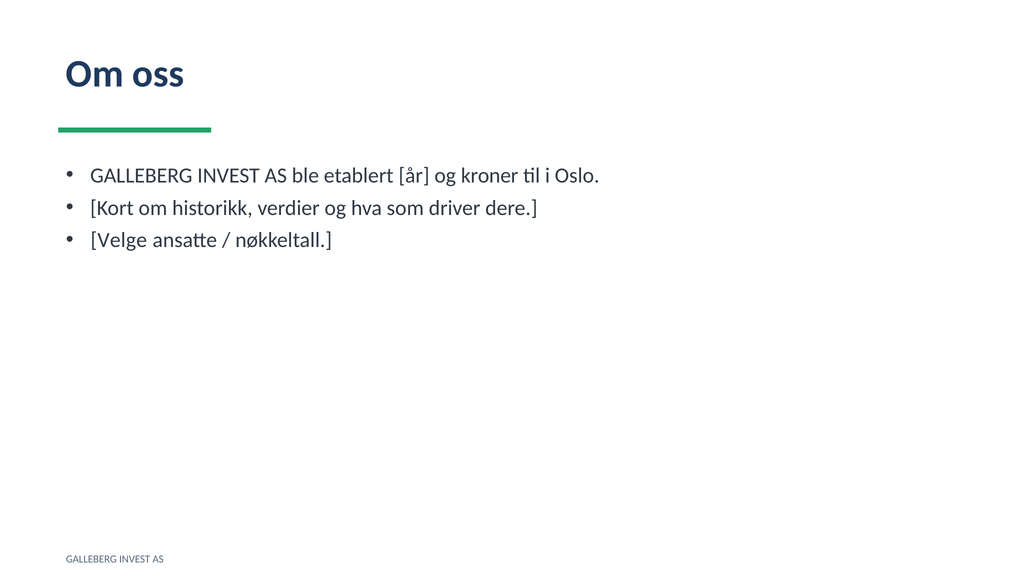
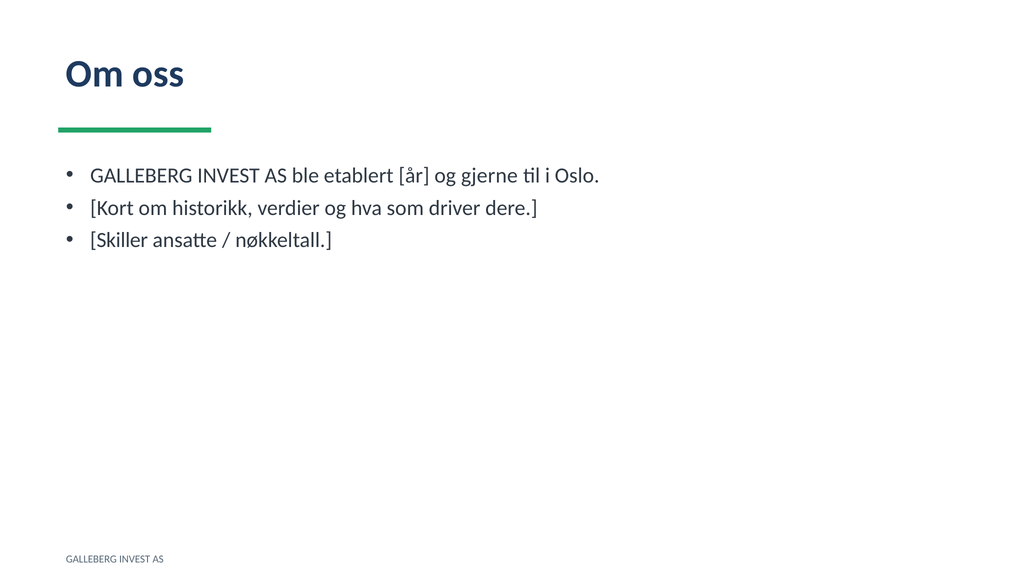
kroner: kroner -> gjerne (489, 175)
Velge: Velge -> Skiller (119, 240)
